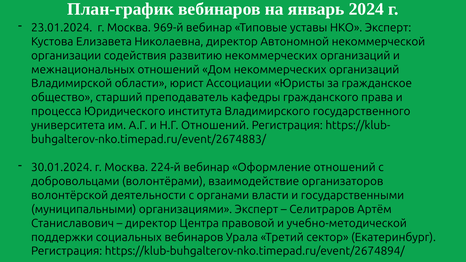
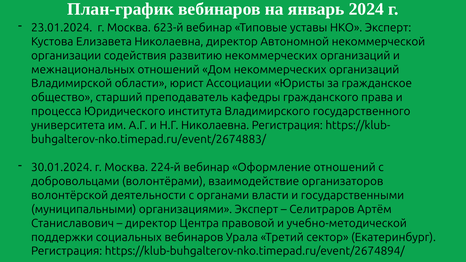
969-й: 969-й -> 623-й (168, 28)
Н.Г Отношений: Отношений -> Николаевна (215, 125)
